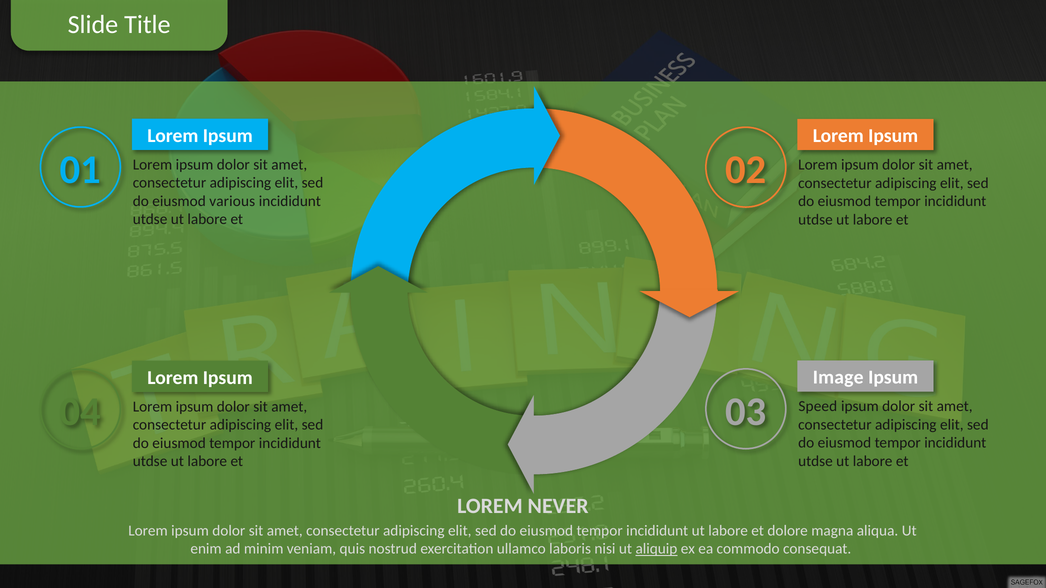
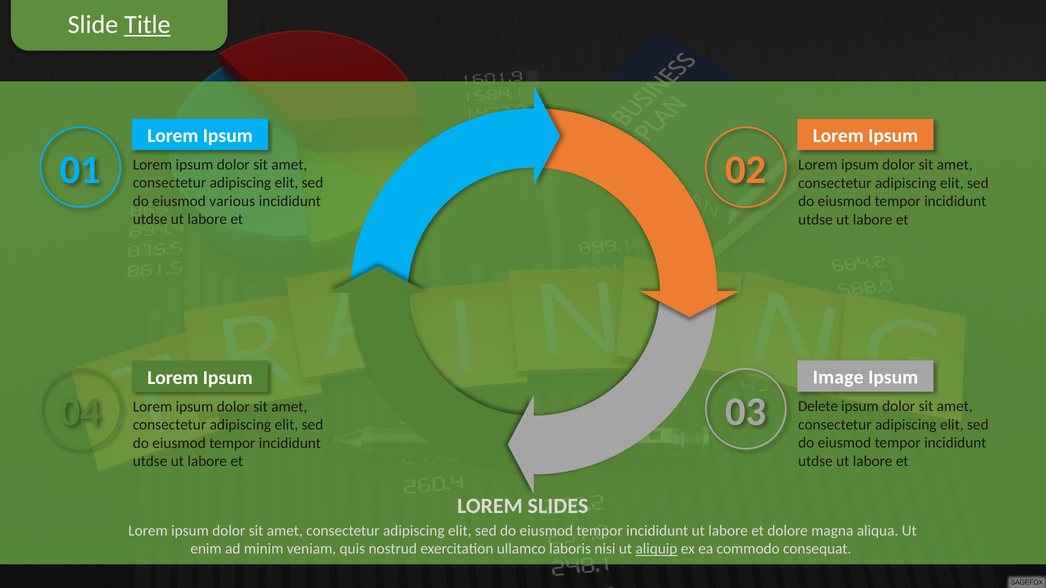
Title underline: none -> present (147, 25)
Speed: Speed -> Delete (818, 407)
NEVER: NEVER -> SLIDES (558, 506)
